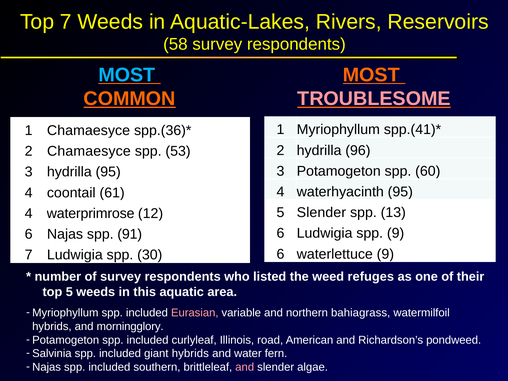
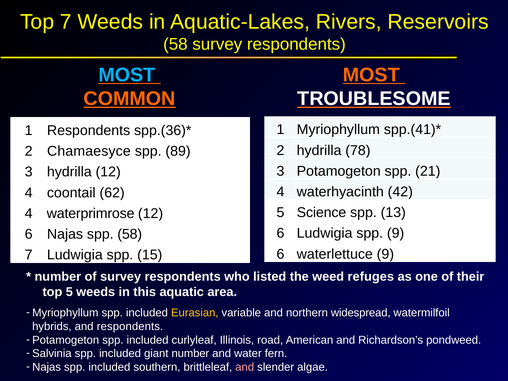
TROUBLESOME colour: pink -> white (374, 99)
1 Chamaesyce: Chamaesyce -> Respondents (89, 130)
96: 96 -> 78 (358, 150)
53: 53 -> 89 (178, 151)
60: 60 -> 21 (428, 171)
hydrilla 95: 95 -> 12 (108, 172)
waterhyacinth 95: 95 -> 42 (400, 192)
61: 61 -> 62 (112, 193)
5 Slender: Slender -> Science (322, 213)
spp 91: 91 -> 58 (130, 234)
30: 30 -> 15 (150, 255)
Eurasian colour: pink -> yellow (195, 313)
bahiagrass: bahiagrass -> widespread (361, 313)
and morningglory: morningglory -> respondents (130, 326)
giant hybrids: hybrids -> number (190, 354)
